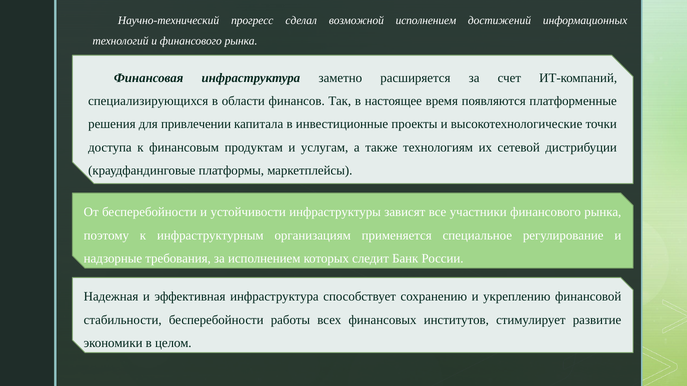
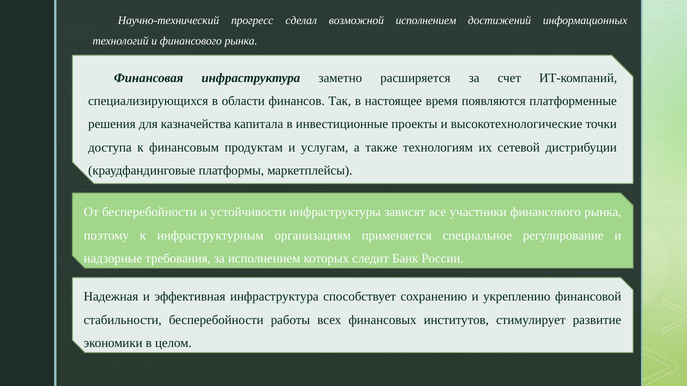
привлечении: привлечении -> казначейства (196, 124)
